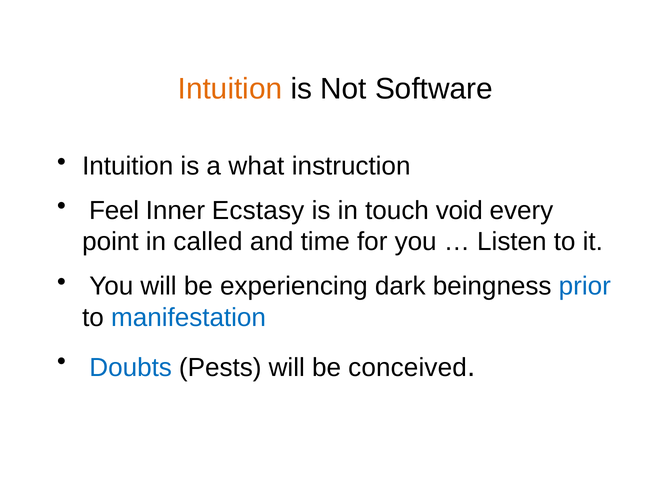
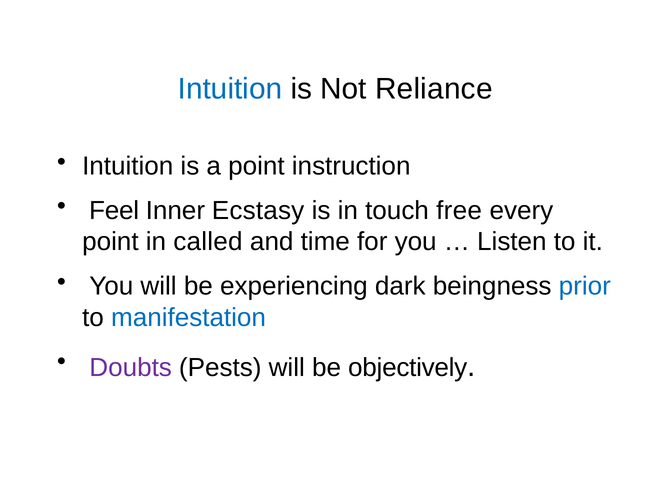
Intuition colour: orange -> blue (230, 89)
Software: Software -> Reliance (434, 89)
a what: what -> point (256, 166)
void: void -> free (459, 211)
Doubts colour: blue -> purple (131, 368)
conceived: conceived -> objectively (408, 368)
